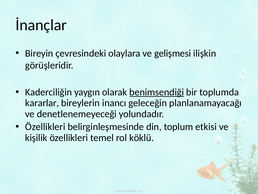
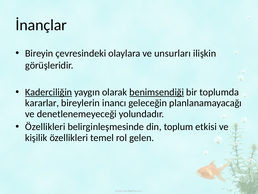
gelişmesi: gelişmesi -> unsurları (173, 53)
Kaderciliğin underline: none -> present (49, 92)
köklü: köklü -> gelen (142, 137)
